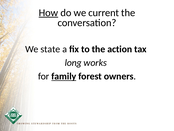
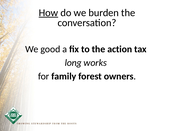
current: current -> burden (104, 13)
state: state -> good (50, 49)
family underline: present -> none (64, 76)
